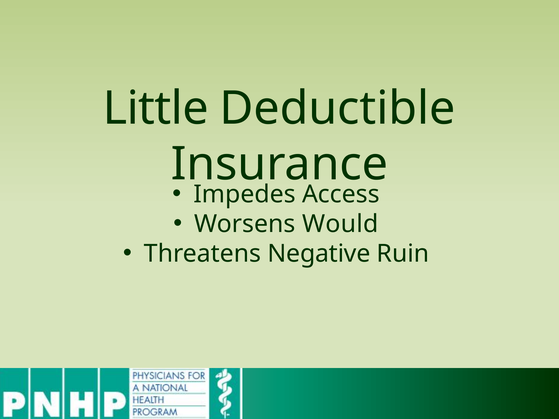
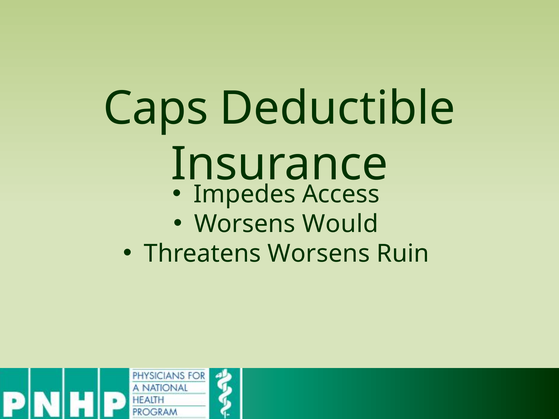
Little: Little -> Caps (156, 108)
Threatens Negative: Negative -> Worsens (319, 254)
